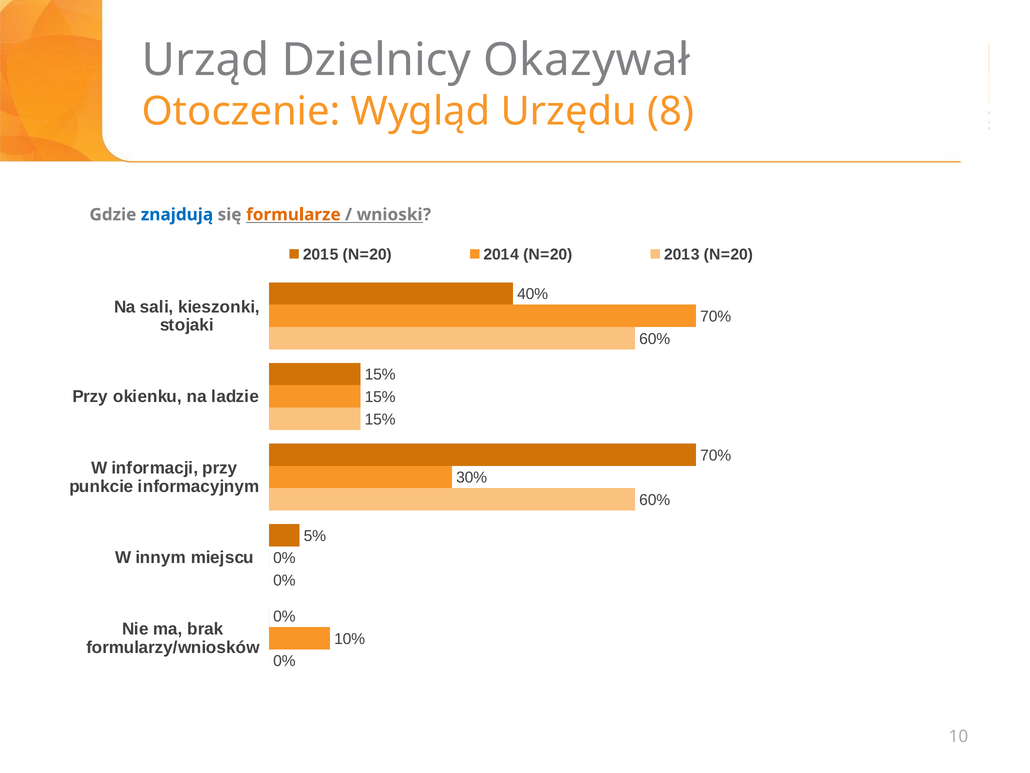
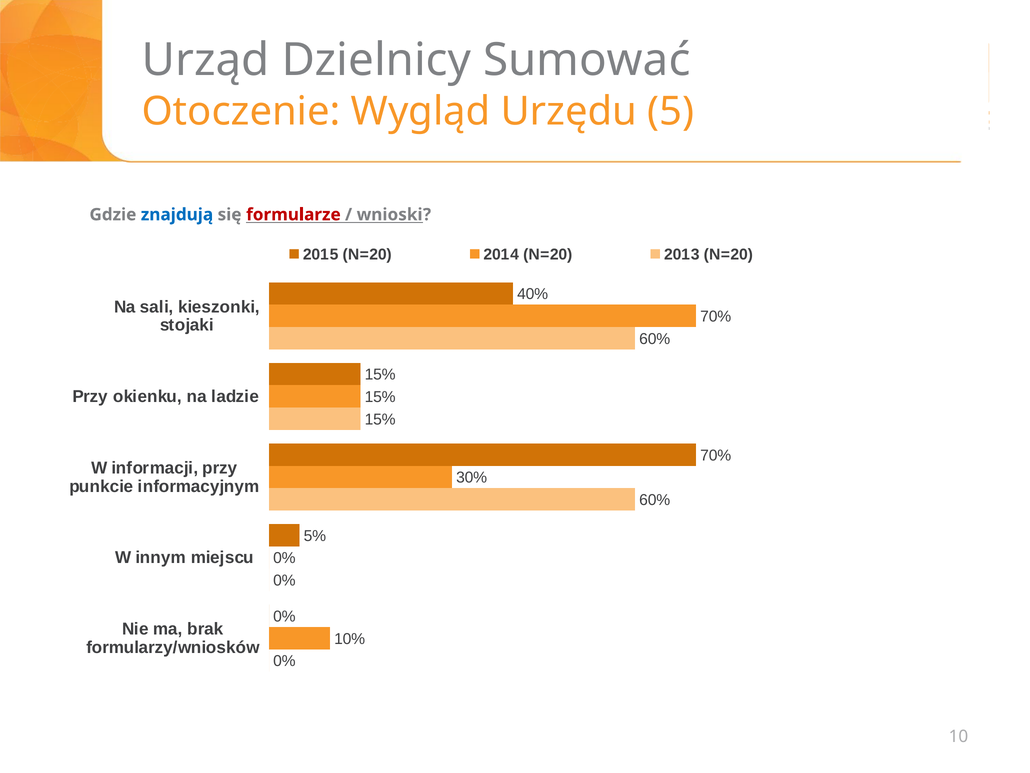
Okazywał: Okazywał -> Sumować (587, 60)
8: 8 -> 5 (671, 111)
formularze colour: orange -> red (293, 214)
